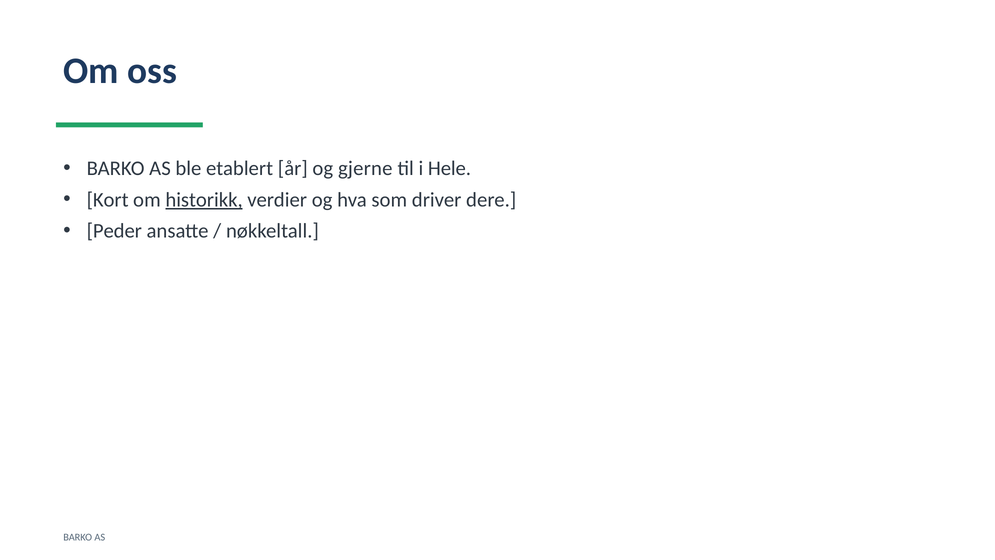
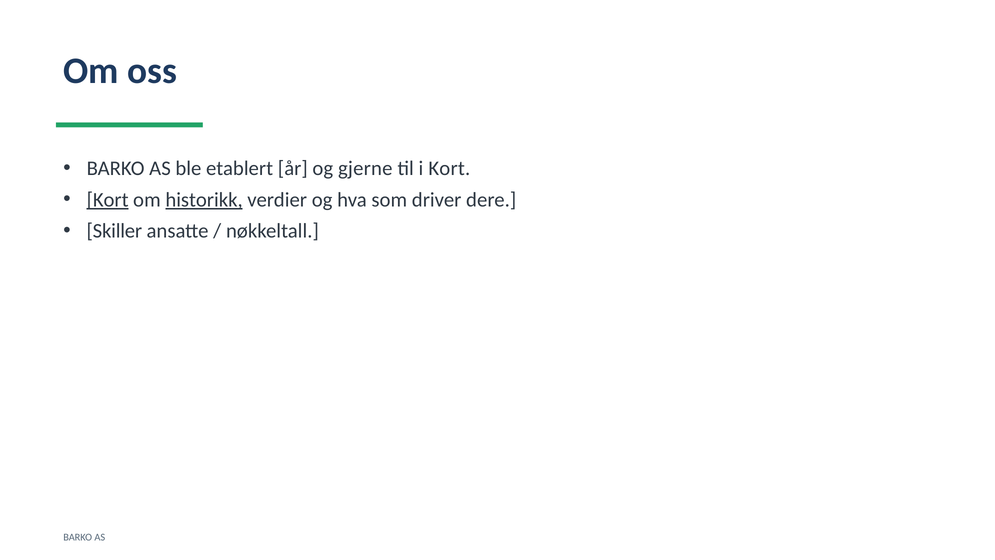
i Hele: Hele -> Kort (449, 169)
Kort underline: none -> present (108, 200)
Peder: Peder -> Skiller (114, 231)
